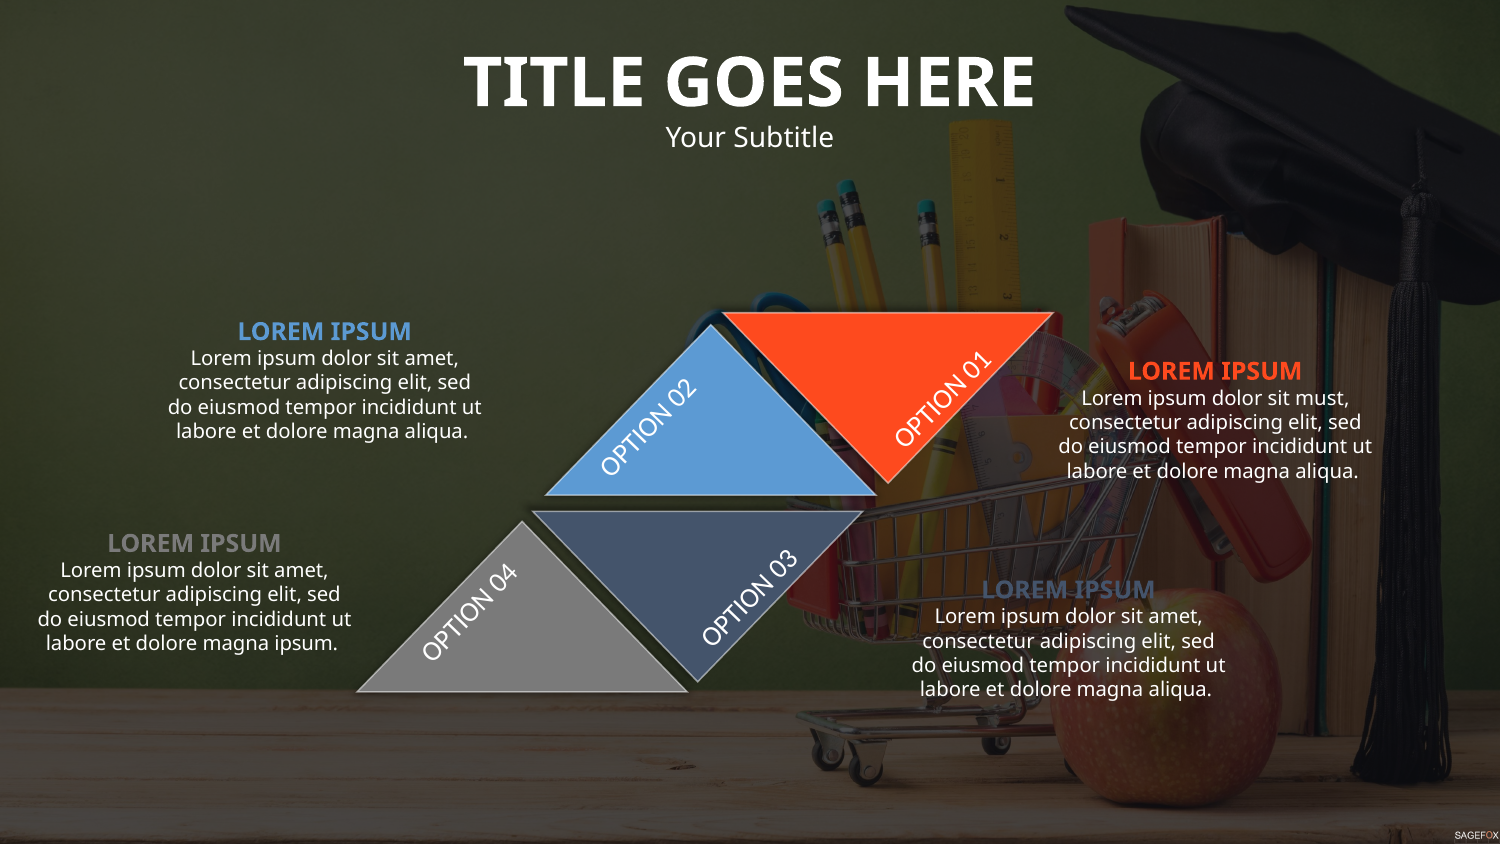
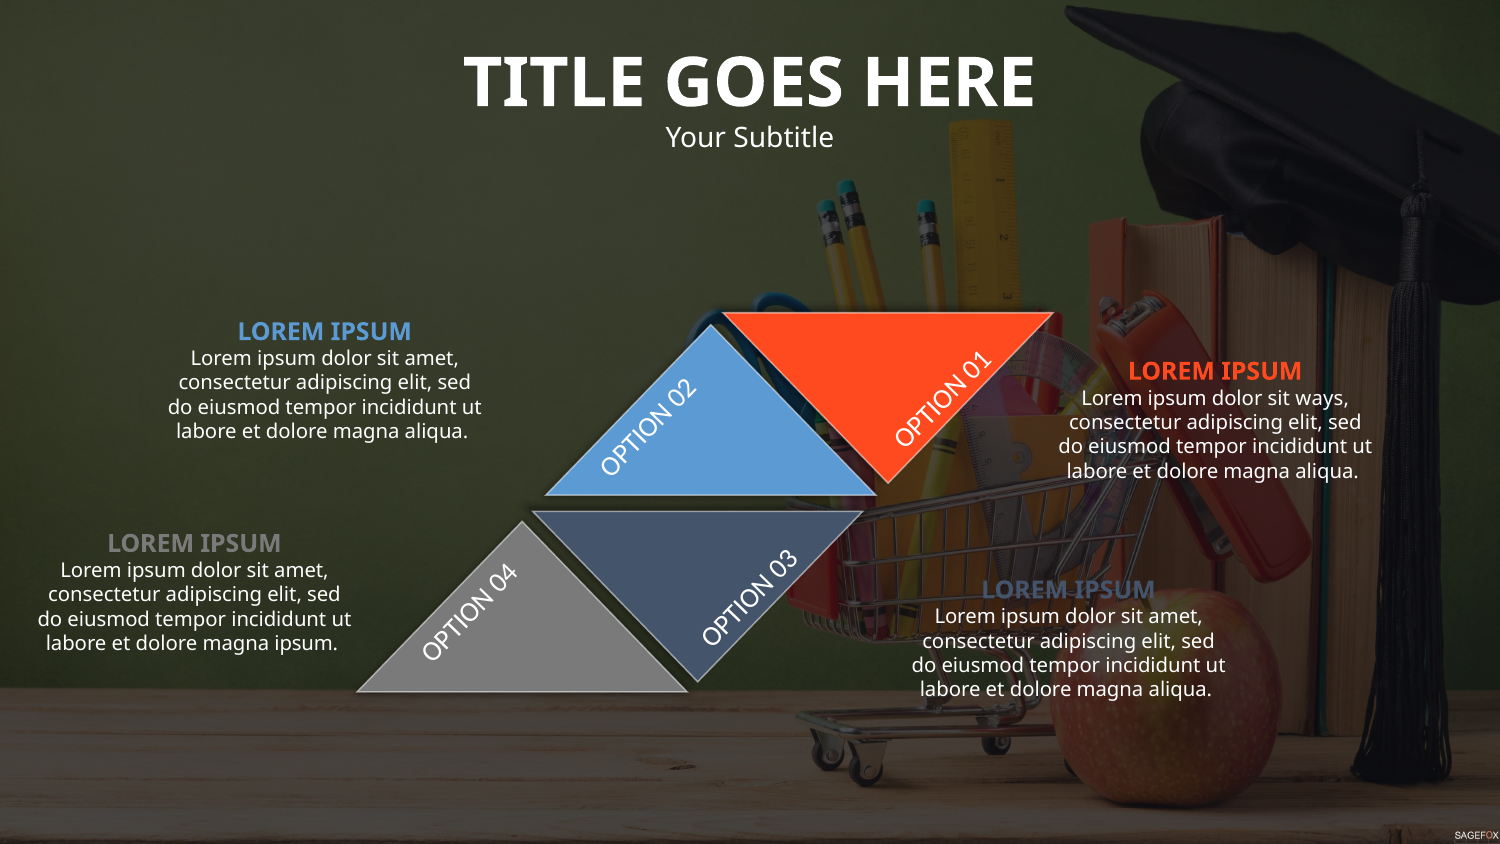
must: must -> ways (1322, 398)
